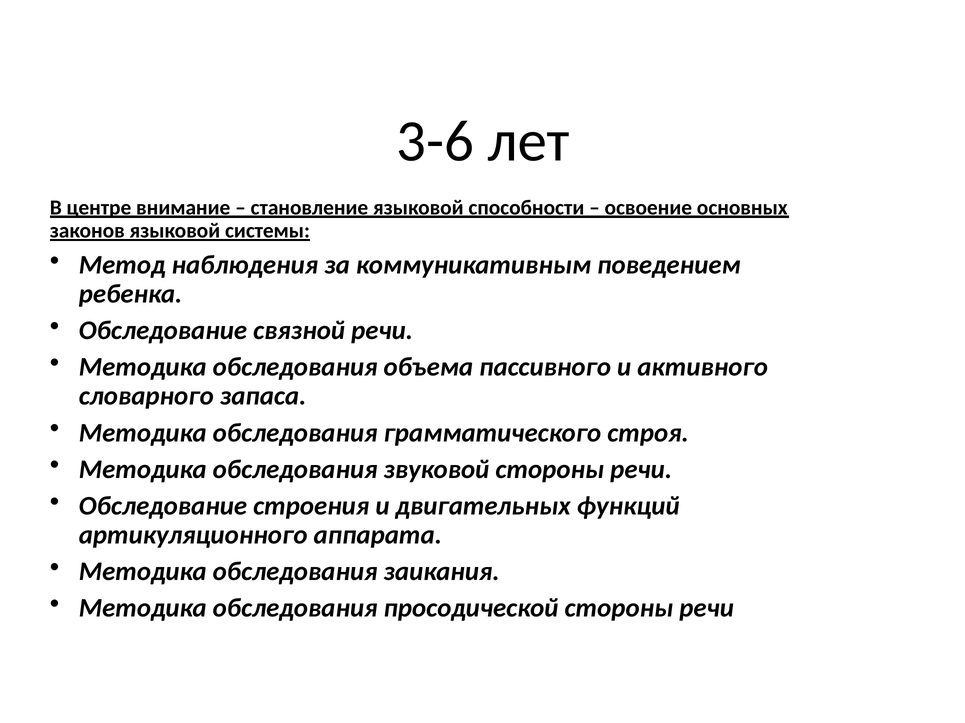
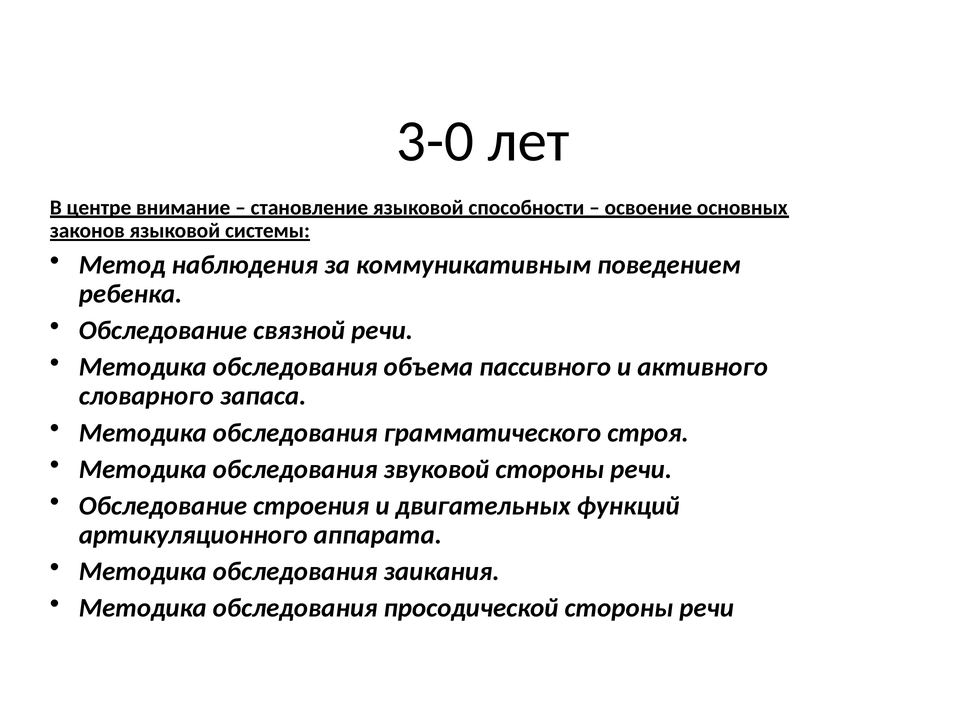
3-6: 3-6 -> 3-0 (435, 141)
